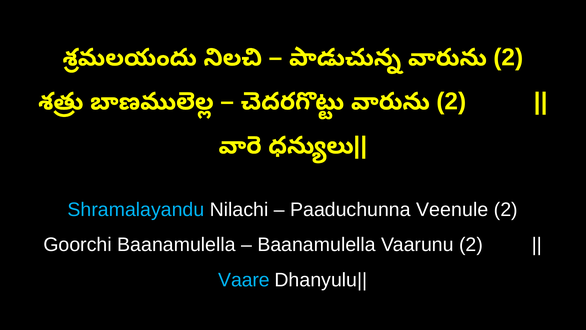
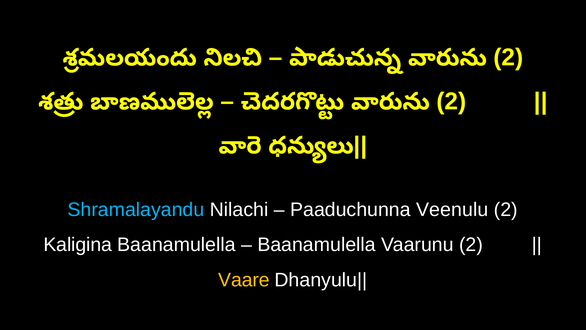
Veenule: Veenule -> Veenulu (452, 209)
Goorchi: Goorchi -> Kaligina (78, 245)
Vaare colour: light blue -> yellow (244, 280)
